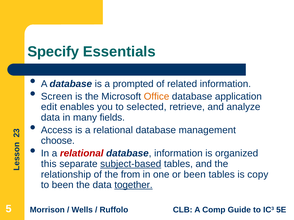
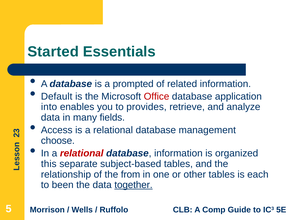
Specify: Specify -> Started (53, 52)
Screen: Screen -> Default (57, 97)
Office colour: orange -> red (157, 97)
edit: edit -> into (49, 107)
selected: selected -> provides (147, 107)
subject-based underline: present -> none (131, 164)
or been: been -> other (195, 175)
copy: copy -> each (258, 175)
